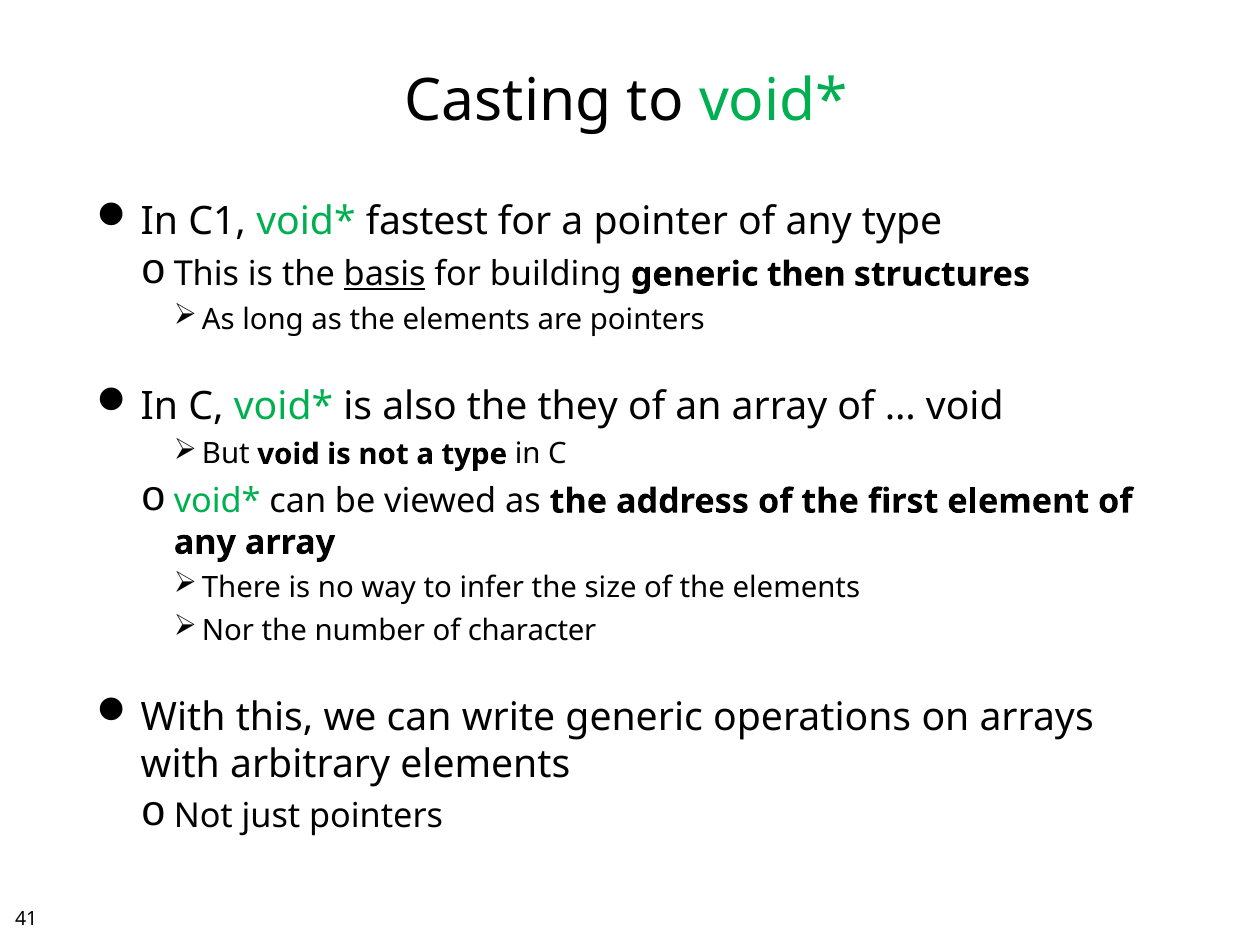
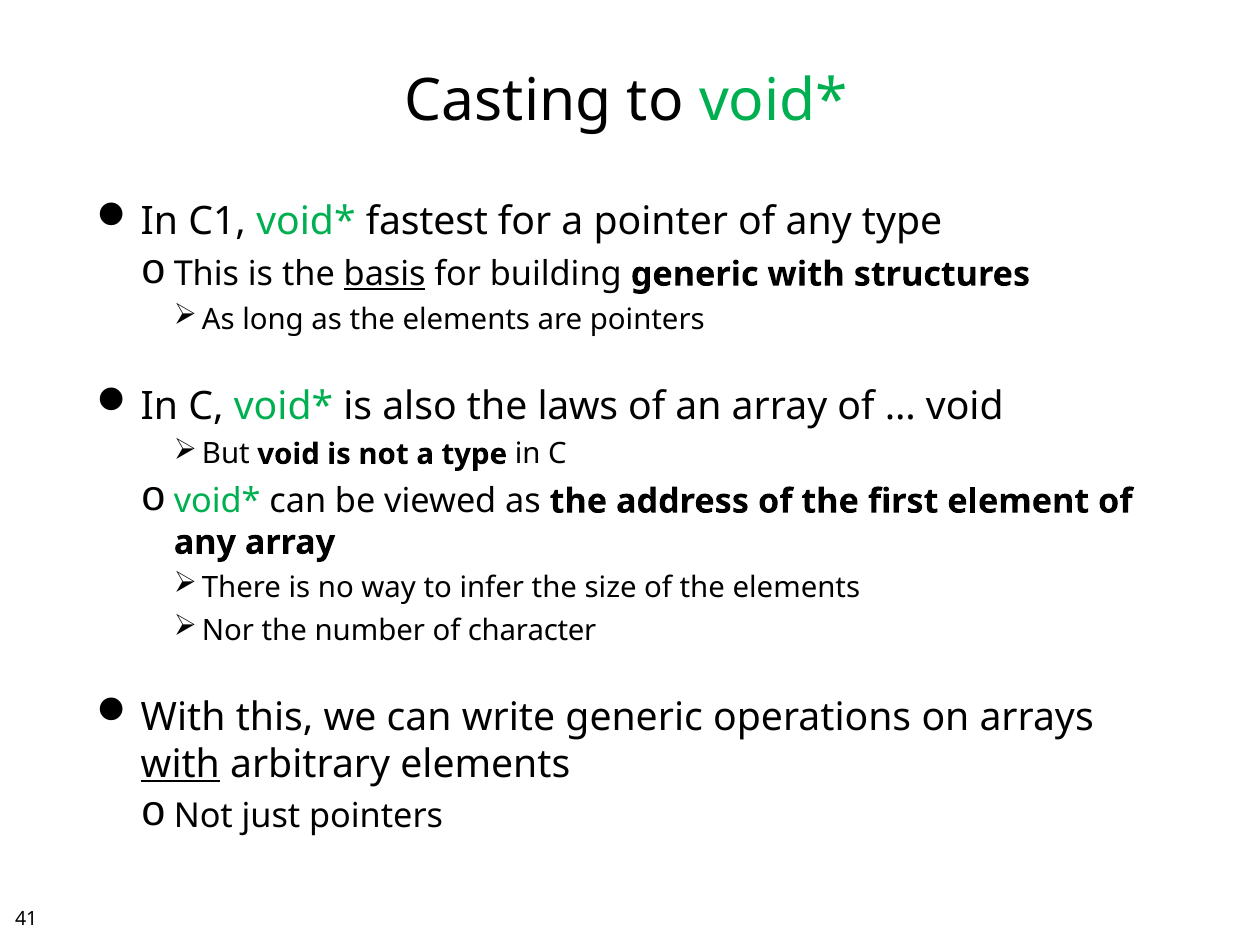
generic then: then -> with (806, 274)
they: they -> laws (578, 406)
with underline: none -> present (180, 764)
